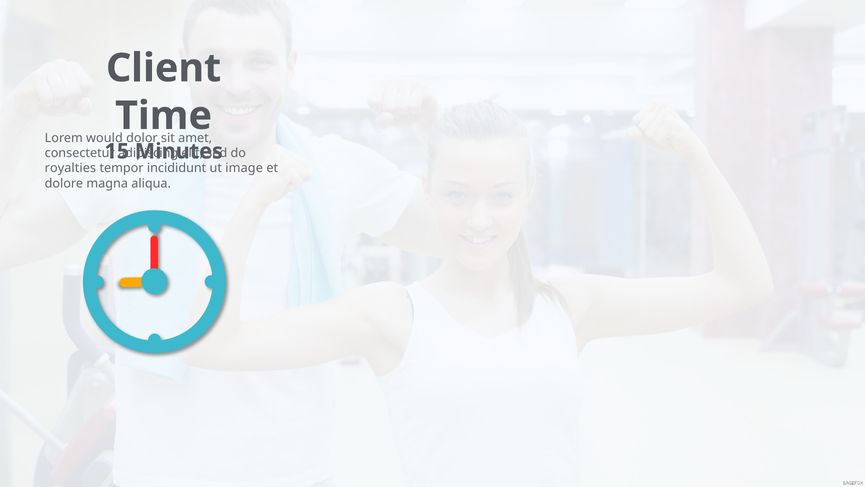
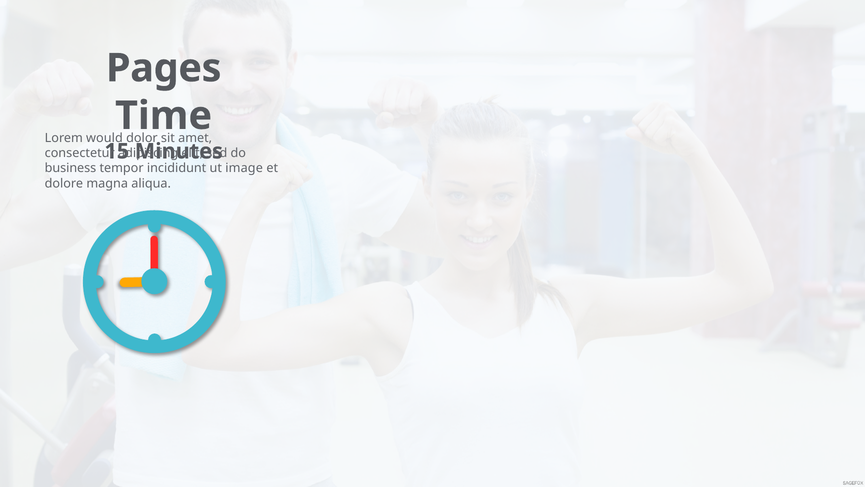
Client: Client -> Pages (164, 68)
royalties: royalties -> business (70, 168)
